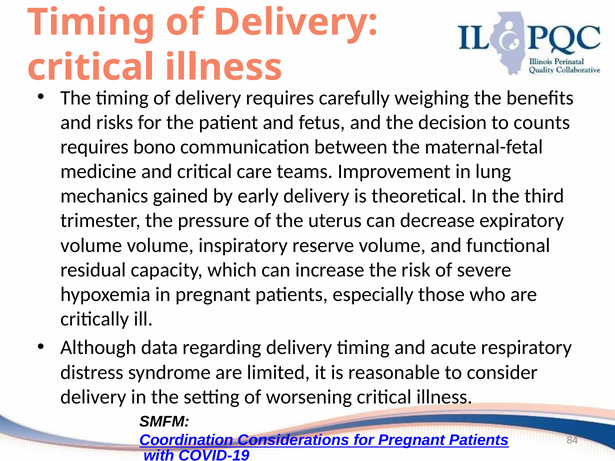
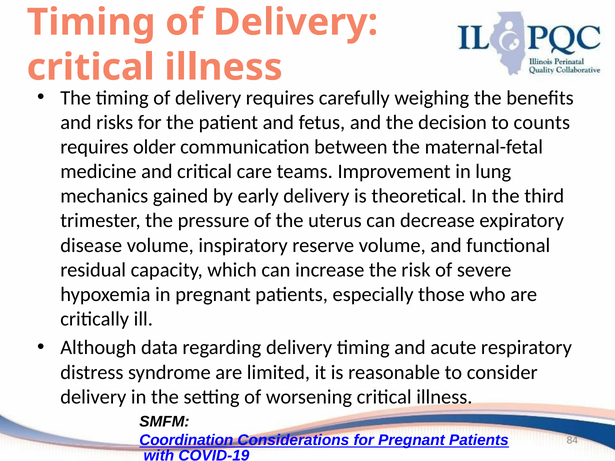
bono: bono -> older (155, 147)
volume: volume -> disease (91, 245)
